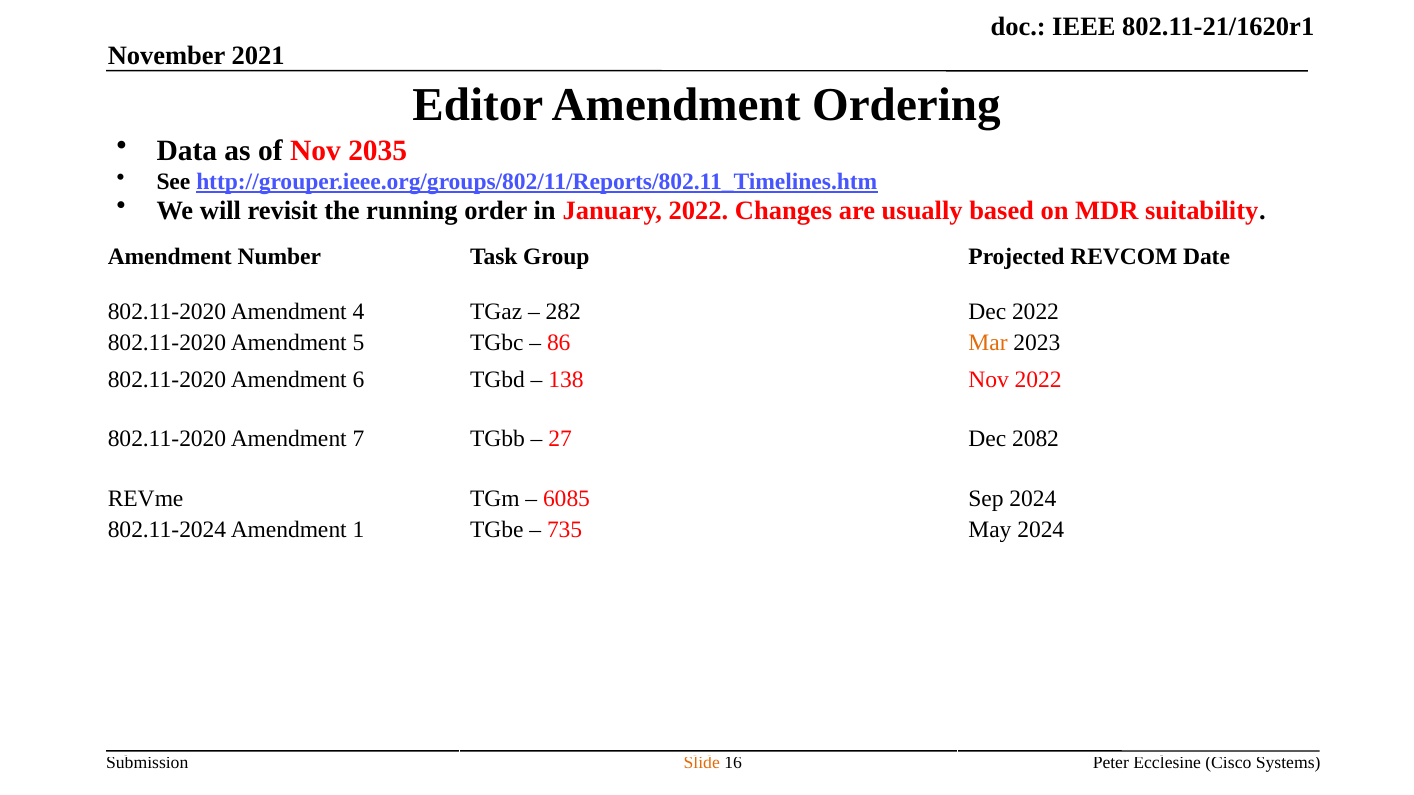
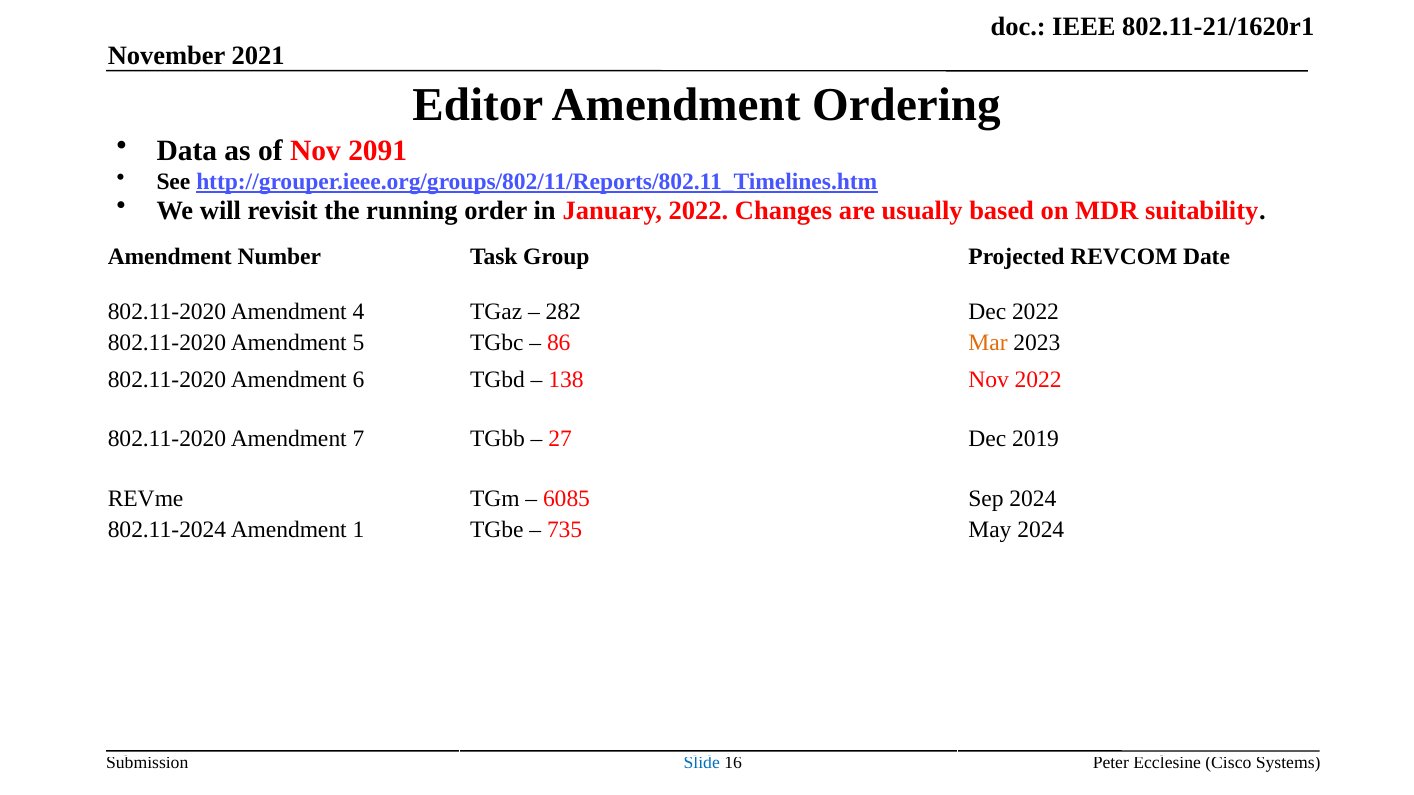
2035: 2035 -> 2091 (378, 151)
2082: 2082 -> 2019 (1036, 439)
Slide colour: orange -> blue (702, 763)
